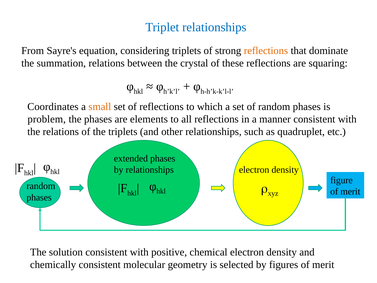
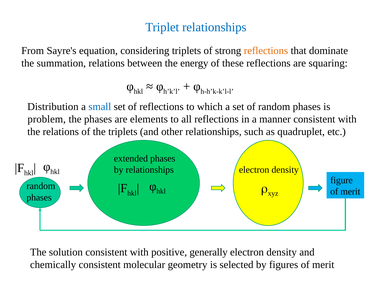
crystal: crystal -> energy (194, 63)
Coordinates: Coordinates -> Distribution (53, 106)
small colour: orange -> blue (100, 106)
chemical: chemical -> generally (209, 252)
